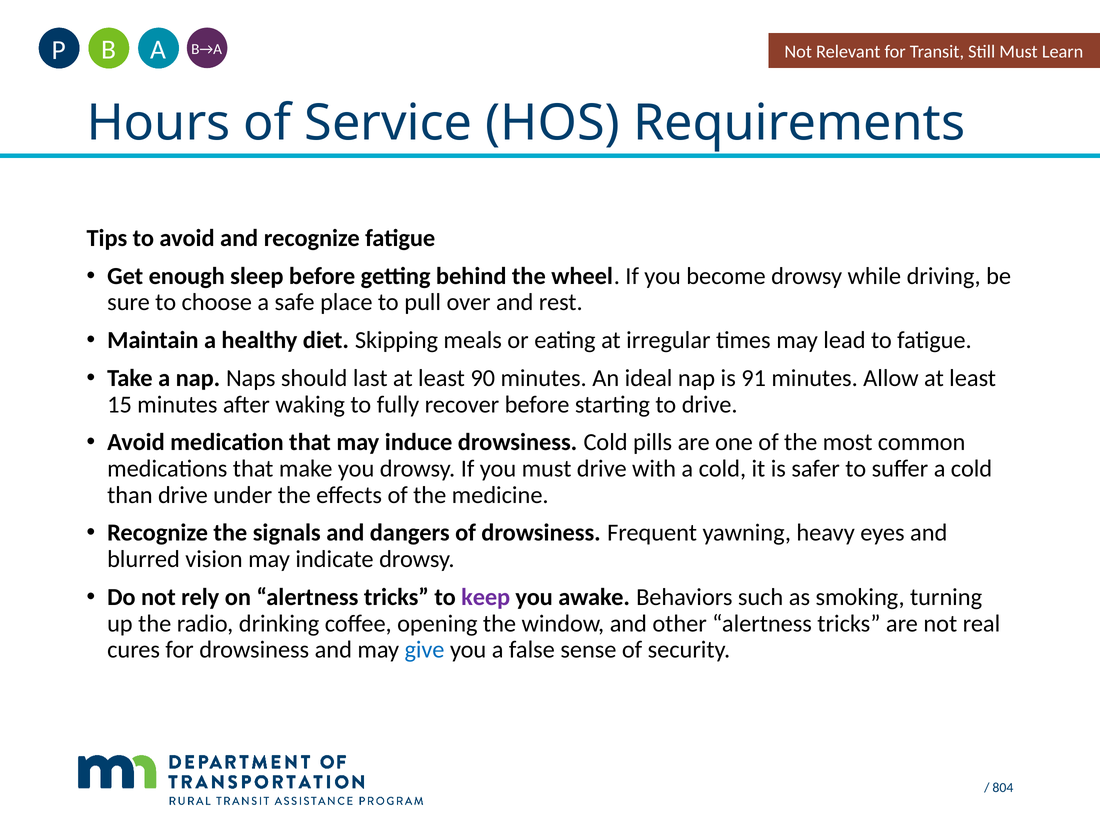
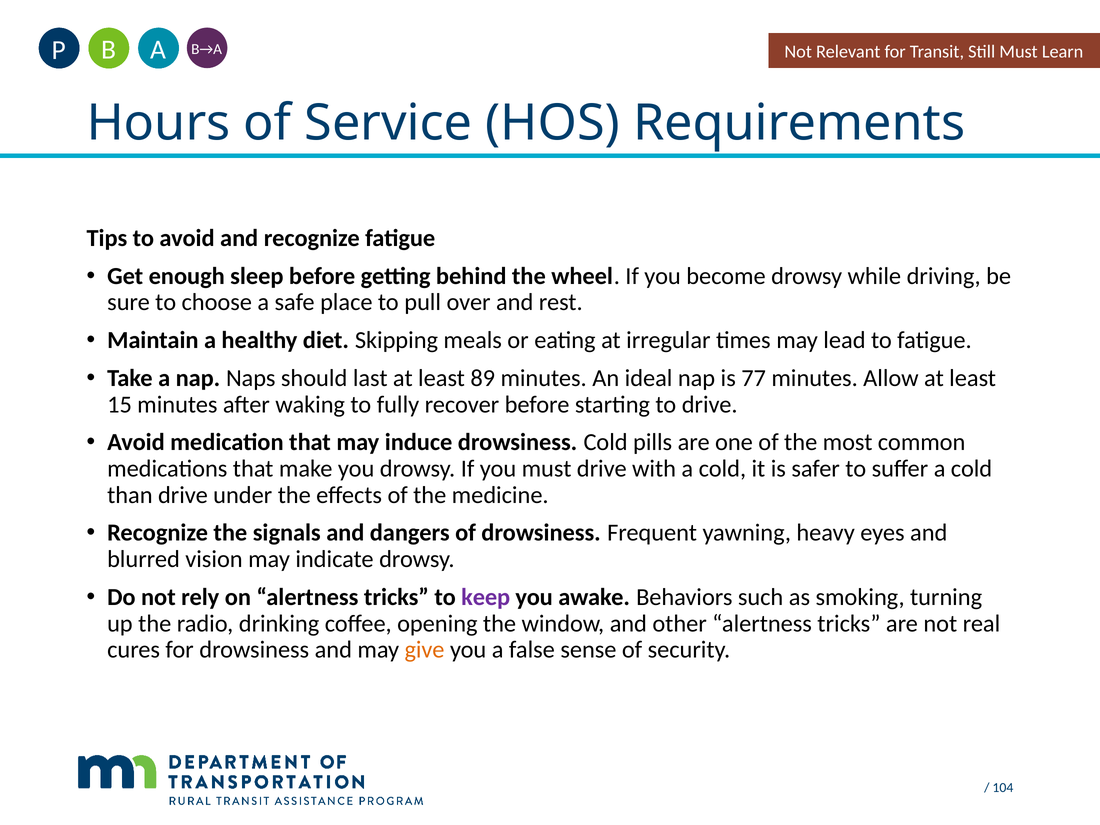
90: 90 -> 89 (483, 378)
91: 91 -> 77 (754, 378)
give colour: blue -> orange (425, 650)
804: 804 -> 104 (1003, 787)
